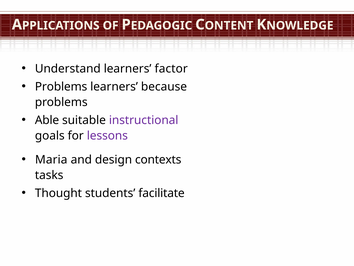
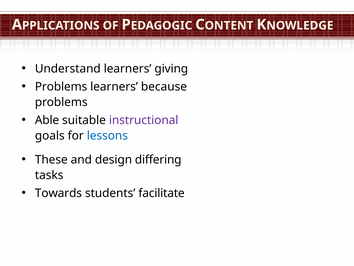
factor: factor -> giving (171, 69)
lessons colour: purple -> blue (107, 136)
Maria: Maria -> These (51, 159)
contexts: contexts -> differing (158, 159)
Thought: Thought -> Towards (58, 193)
